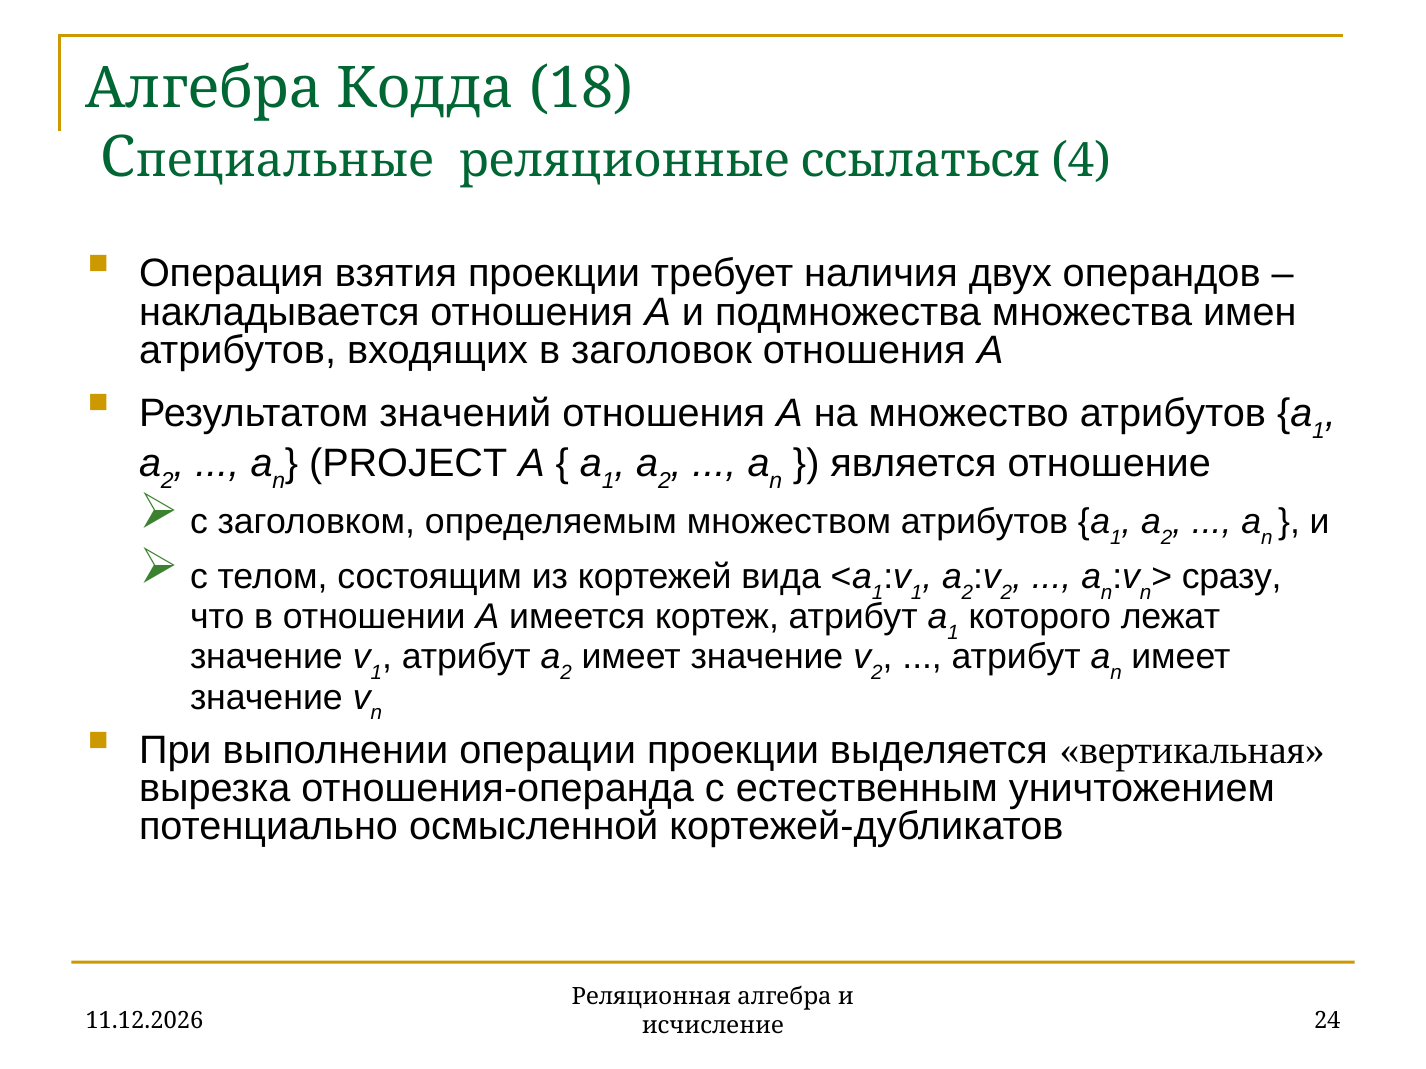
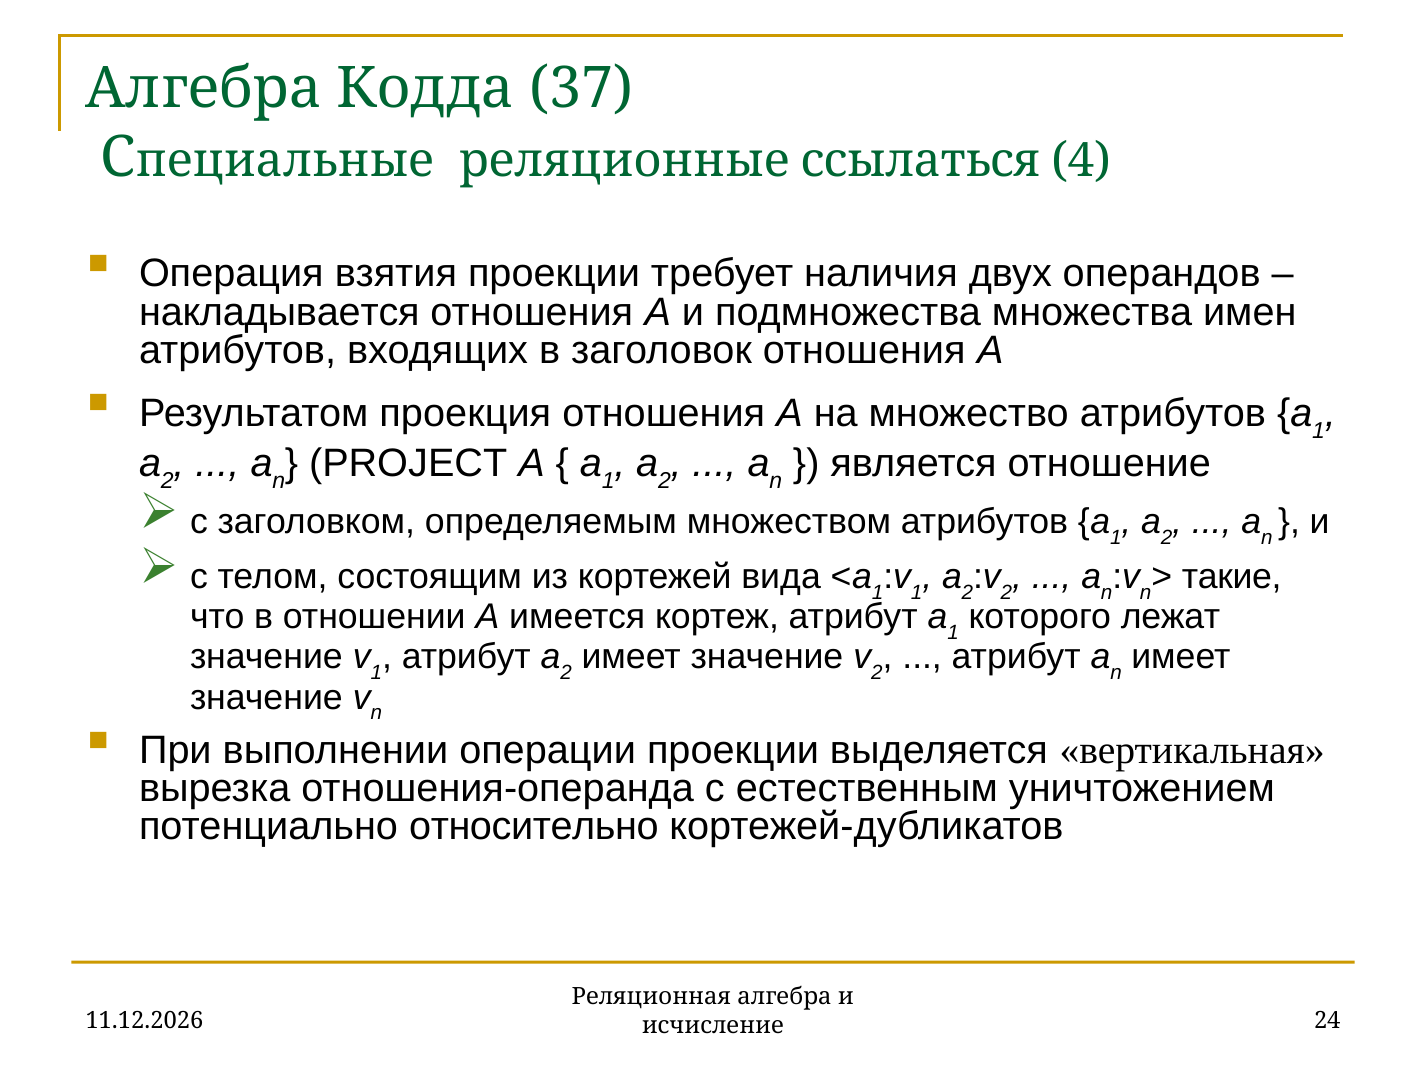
18: 18 -> 37 (581, 89)
значений: значений -> проекция (465, 413)
сразу: сразу -> такие (1232, 577)
осмысленной: осмысленной -> относительно (534, 827)
